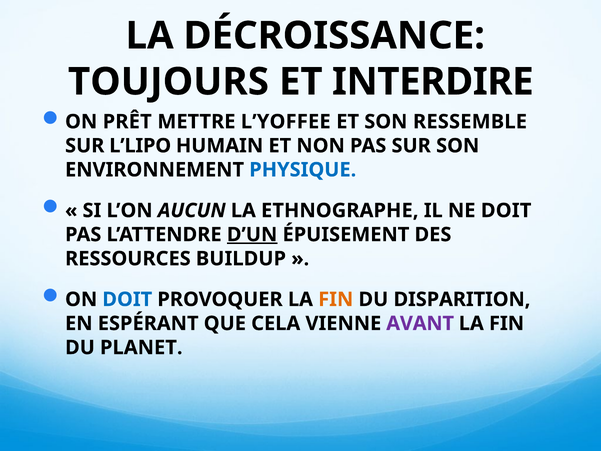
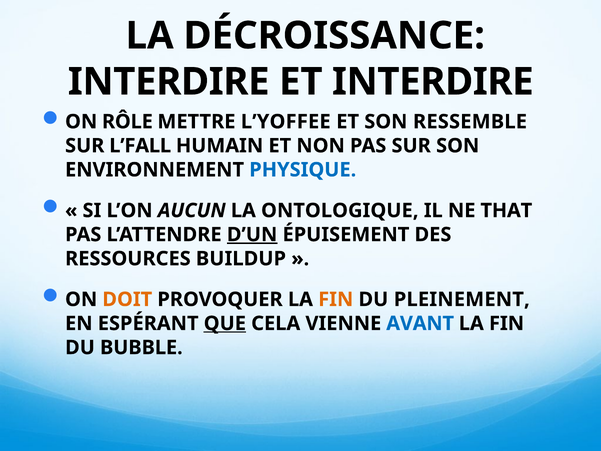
TOUJOURS: TOUJOURS -> INTERDIRE (169, 82)
PRÊT: PRÊT -> RÔLE (127, 122)
L’LIPO: L’LIPO -> L’FALL (140, 146)
ETHNOGRAPHE: ETHNOGRAPHE -> ONTOLOGIQUE (340, 210)
NE DOIT: DOIT -> THAT (506, 210)
DOIT colour: blue -> orange (127, 299)
DISPARITION: DISPARITION -> PLEINEMENT (462, 299)
QUE underline: none -> present (225, 323)
AVANT colour: purple -> blue (420, 323)
PLANET: PLANET -> BUBBLE (141, 347)
